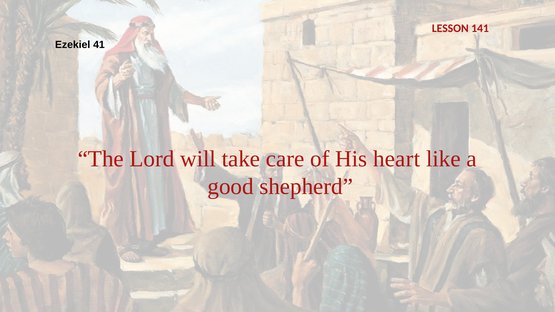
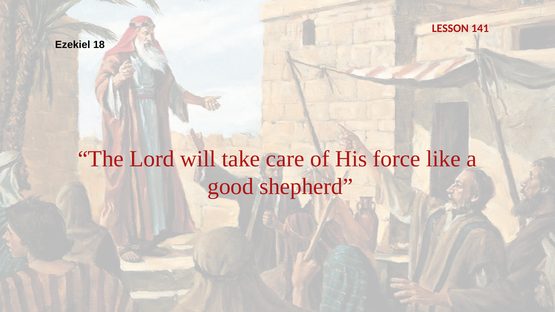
41: 41 -> 18 (99, 45)
heart: heart -> force (397, 159)
